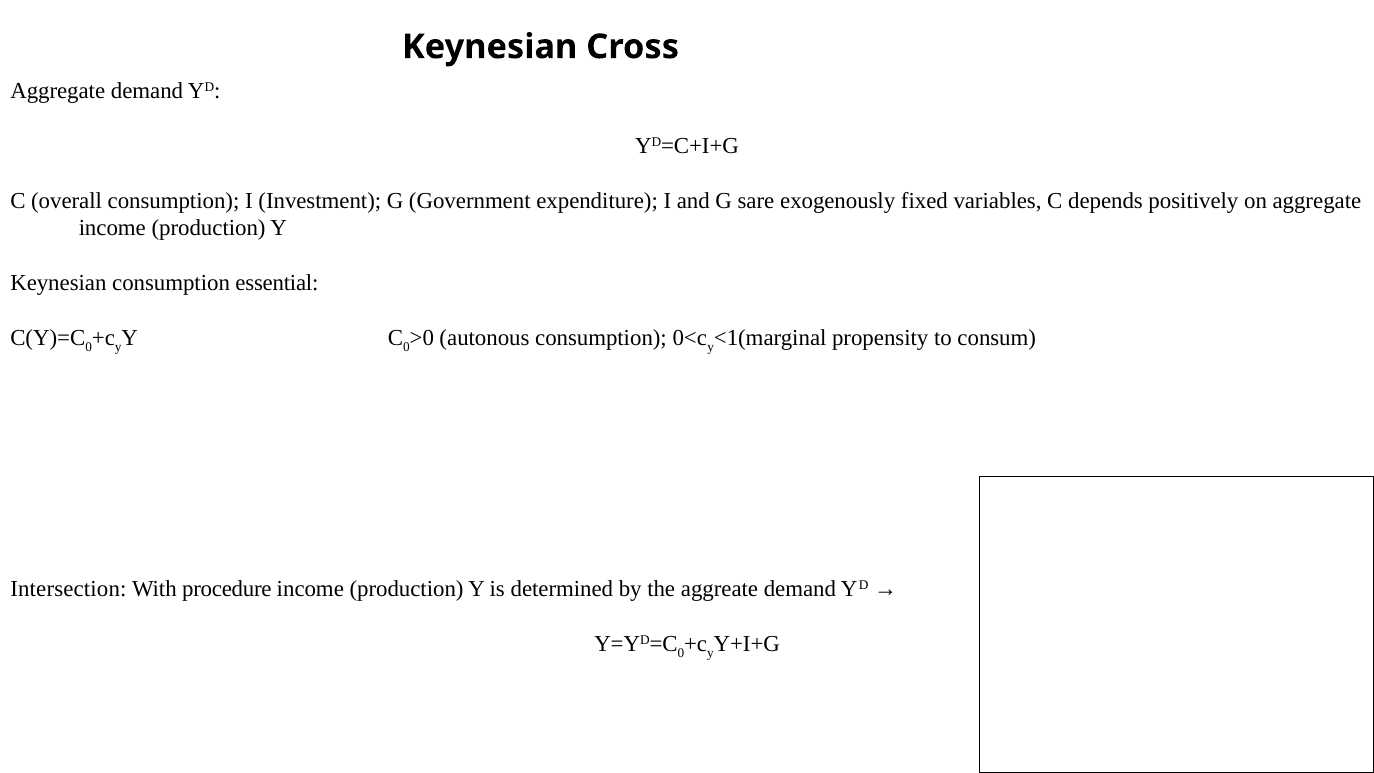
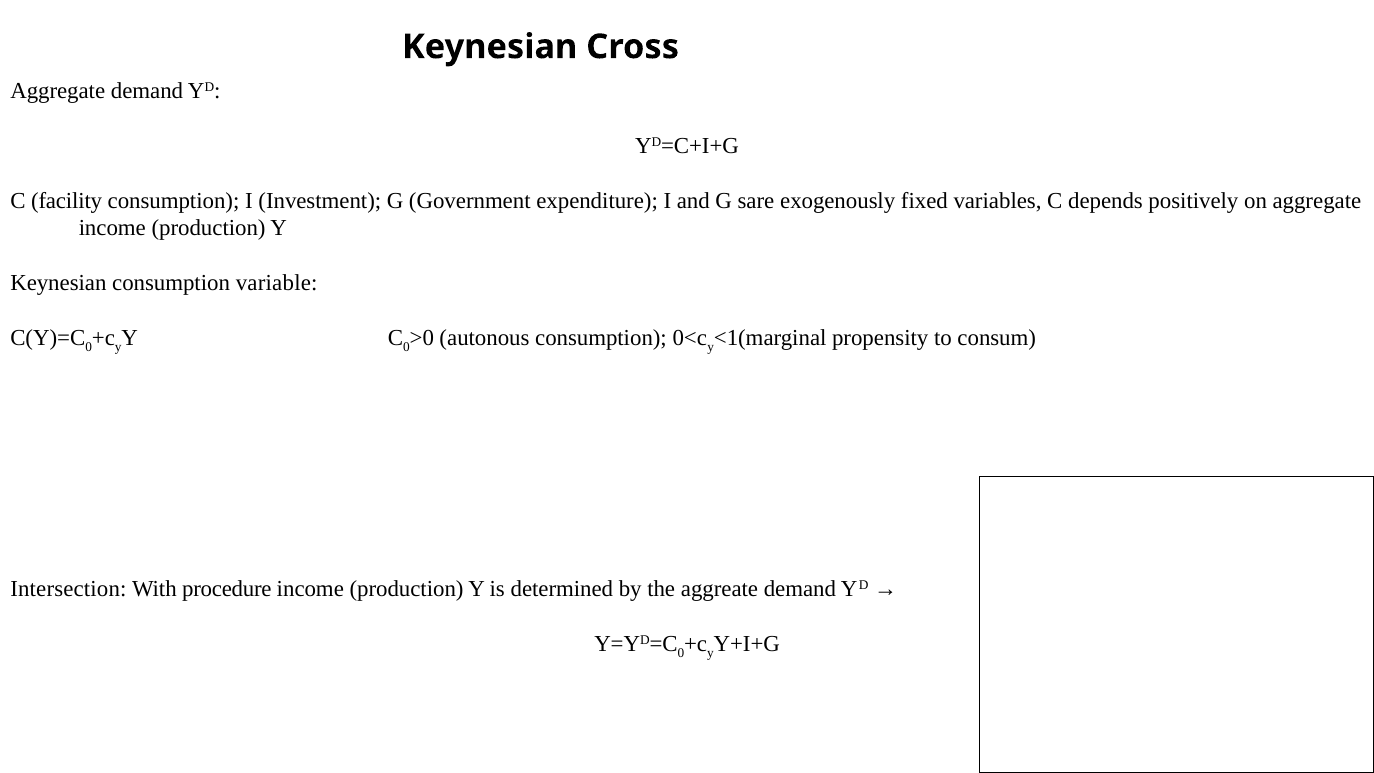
overall: overall -> facility (67, 201)
essential: essential -> variable (277, 283)
